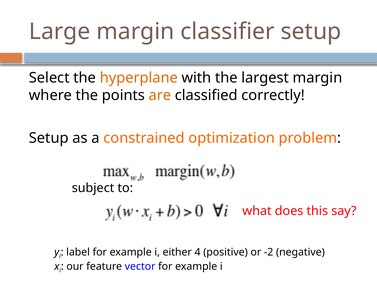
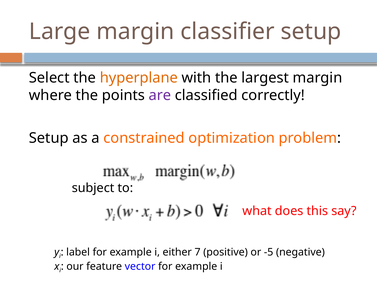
are colour: orange -> purple (160, 95)
4: 4 -> 7 (198, 252)
-2: -2 -> -5 (269, 252)
